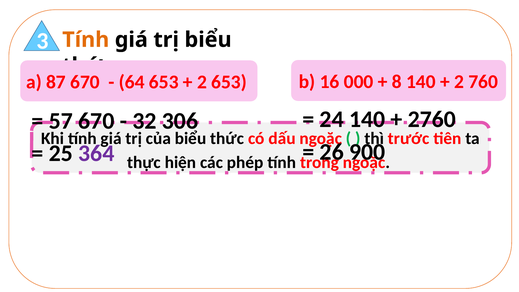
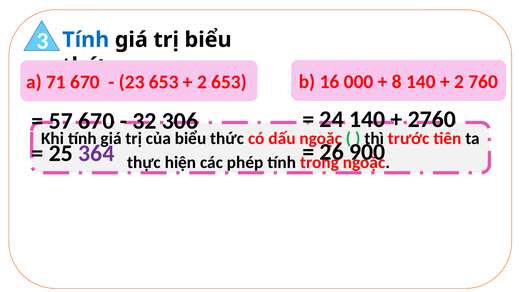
Tính colour: orange -> blue (86, 40)
87: 87 -> 71 (56, 82)
64: 64 -> 23 (132, 82)
